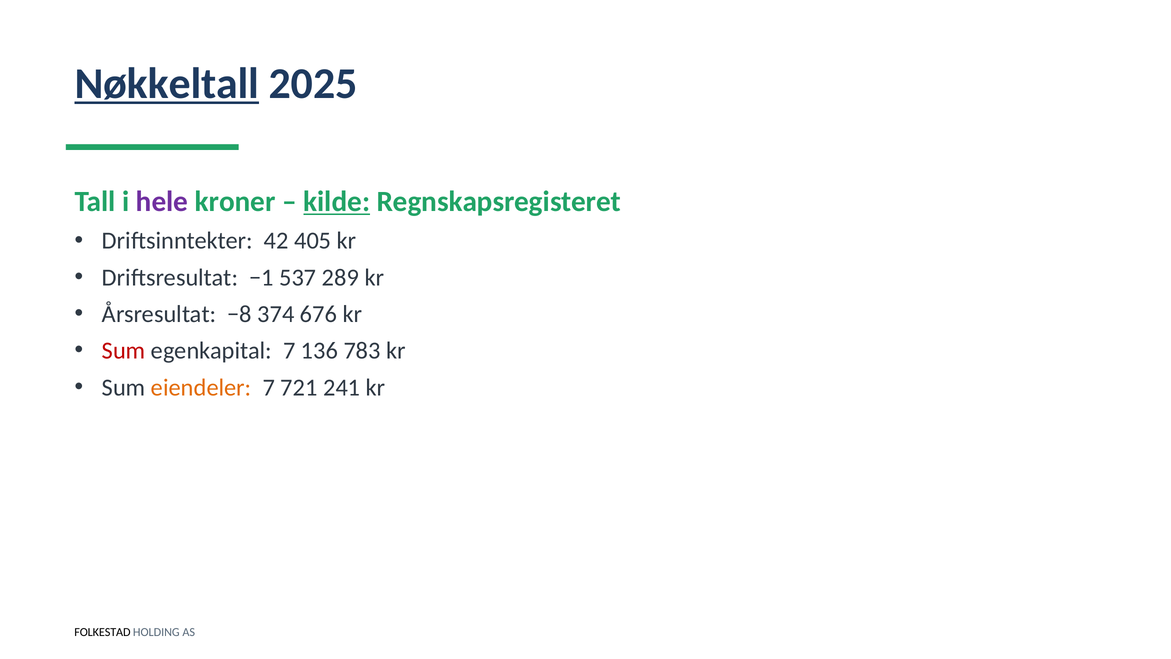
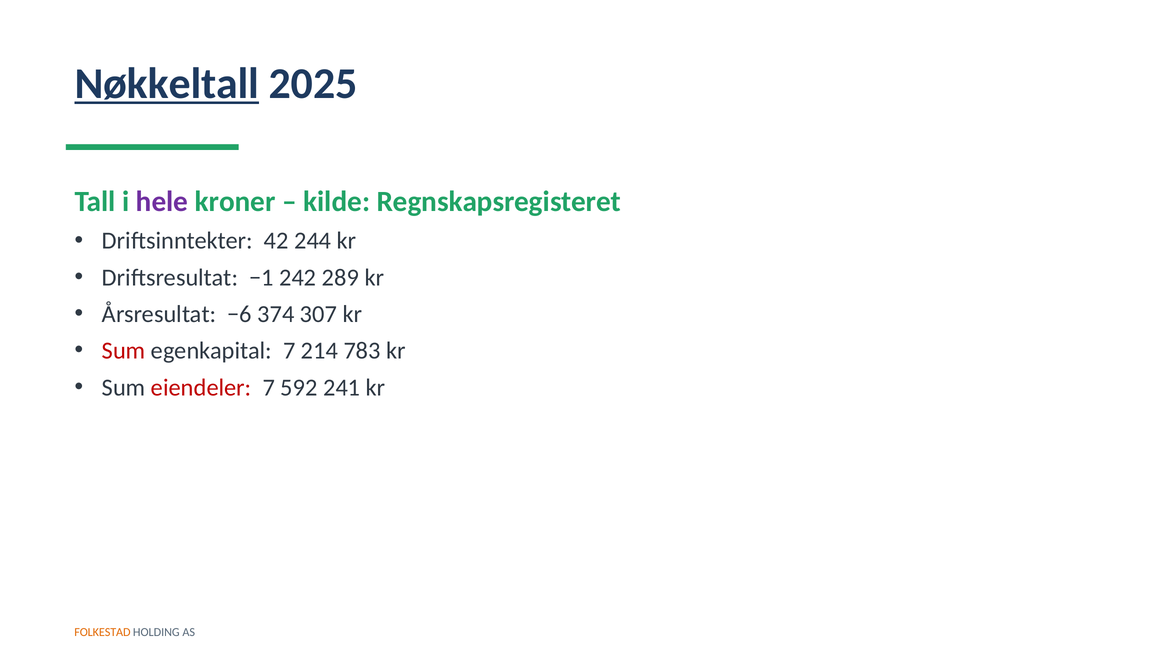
kilde underline: present -> none (337, 202)
405: 405 -> 244 (313, 241)
537: 537 -> 242 (298, 277)
−8: −8 -> −6 (239, 314)
676: 676 -> 307 (318, 314)
136: 136 -> 214 (319, 351)
eiendeler colour: orange -> red (201, 387)
721: 721 -> 592 (299, 387)
FOLKESTAD colour: black -> orange (102, 632)
